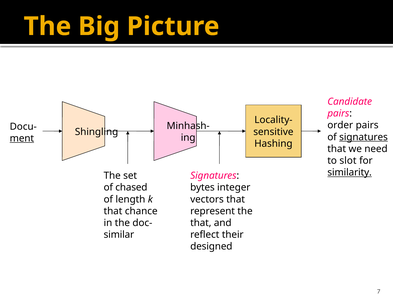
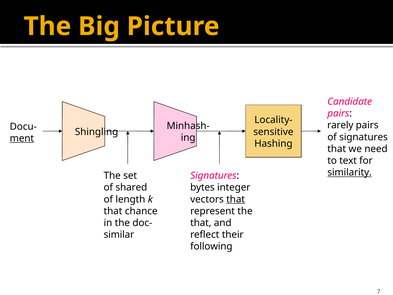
order: order -> rarely (340, 125)
signatures underline: present -> none (364, 137)
slot: slot -> text (348, 161)
chased: chased -> shared (131, 187)
that underline: none -> present (236, 199)
designed: designed -> following (211, 246)
